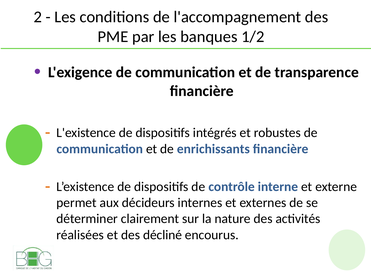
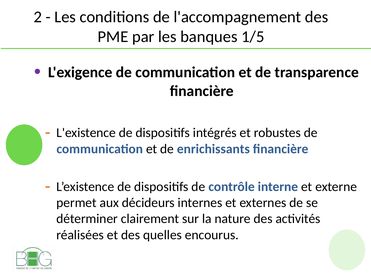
1/2: 1/2 -> 1/5 (253, 37)
décliné: décliné -> quelles (162, 235)
